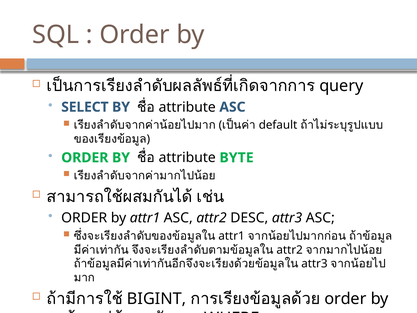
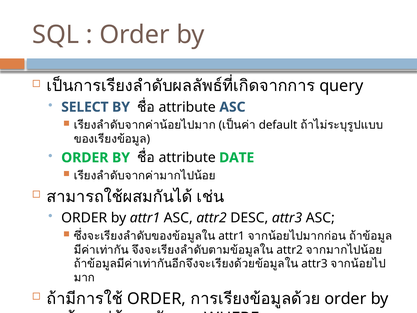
BYTE: BYTE -> DATE (237, 158)
BIGINT: BIGINT -> ORDER (157, 299)
